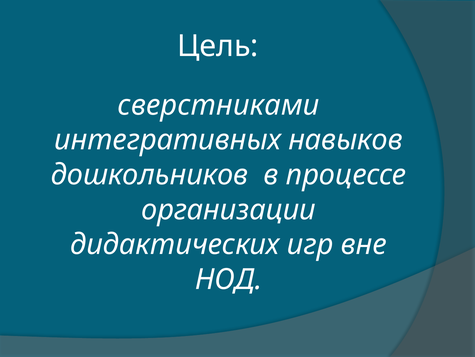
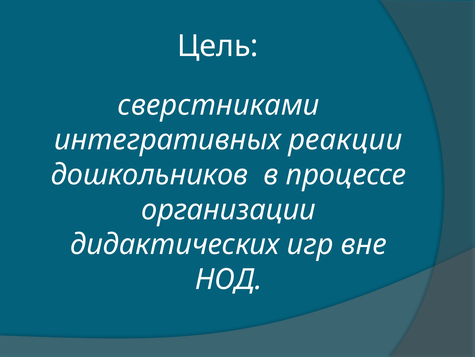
навыков: навыков -> реакции (345, 140)
